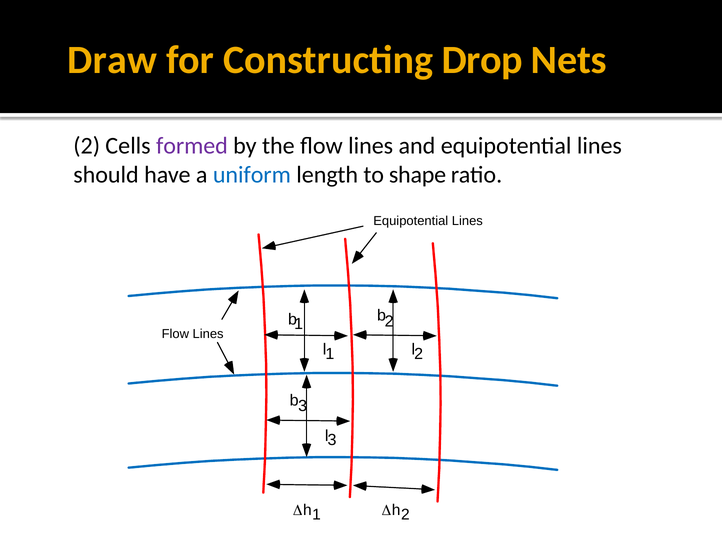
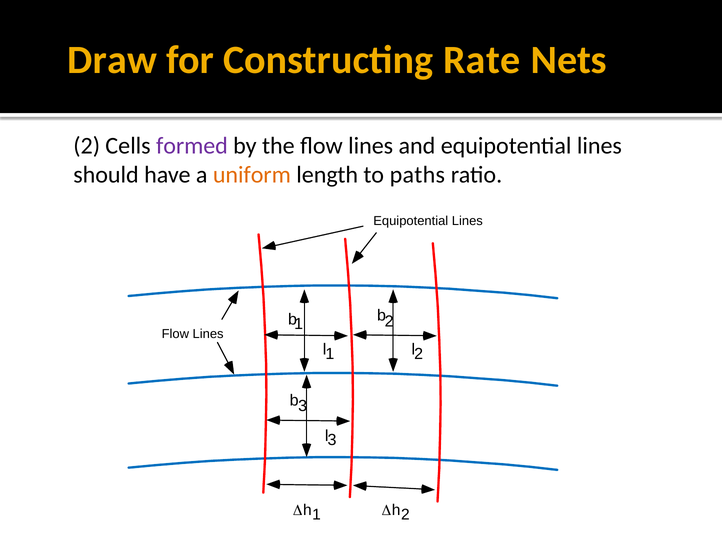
Drop: Drop -> Rate (482, 60)
uniform colour: blue -> orange (252, 175)
shape: shape -> paths (417, 175)
